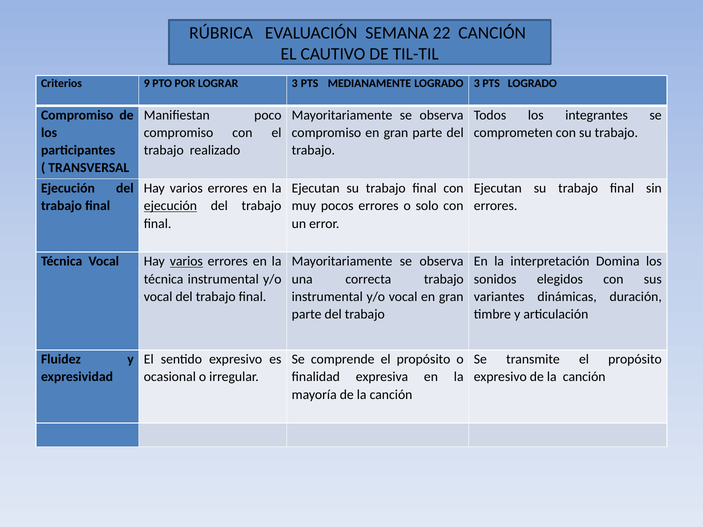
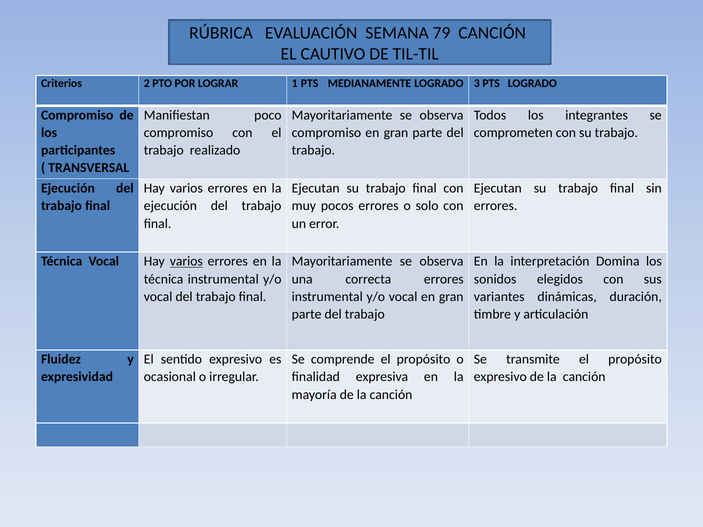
22: 22 -> 79 (442, 33)
9: 9 -> 2 (147, 83)
LOGRAR 3: 3 -> 1 (295, 83)
ejecución underline: present -> none (170, 206)
correcta trabajo: trabajo -> errores (444, 279)
